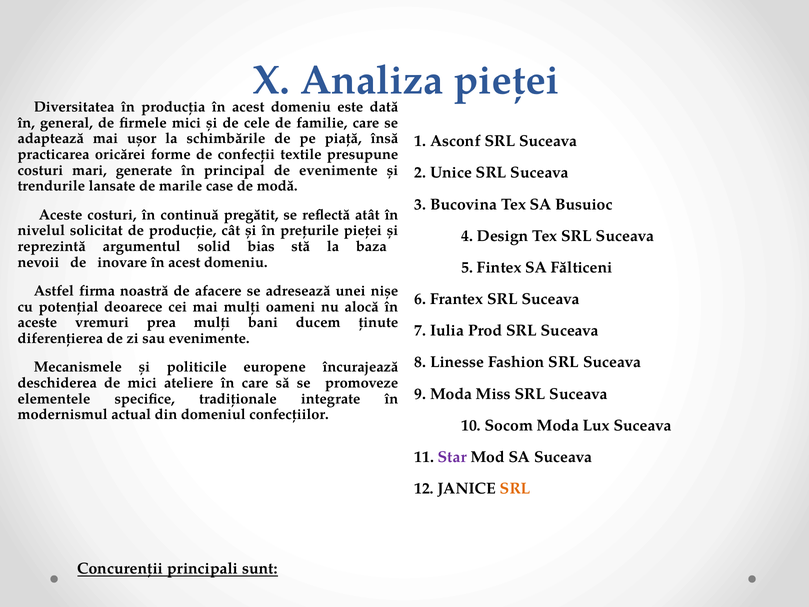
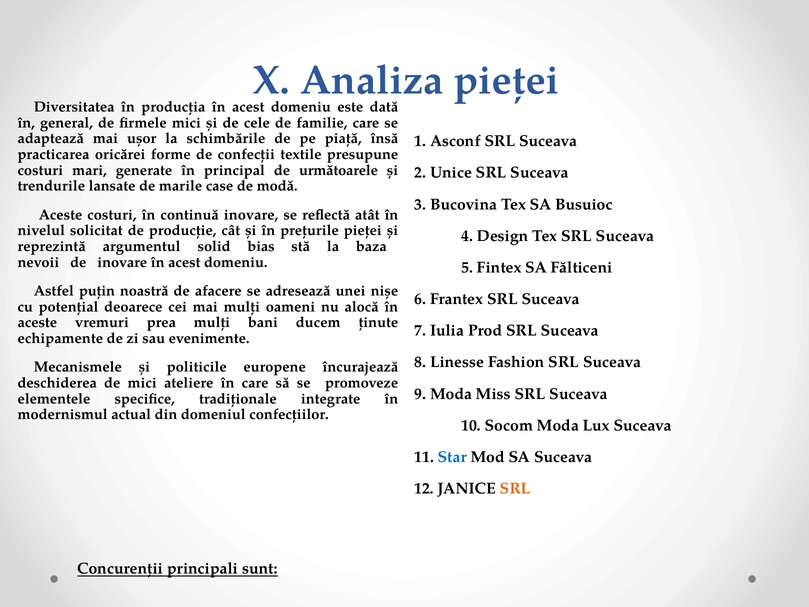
de evenimente: evenimente -> următoarele (339, 170)
continuă pregătit: pregătit -> inovare (251, 215)
firma: firma -> puțin (97, 291)
diferențierea: diferențierea -> echipamente (60, 338)
Star colour: purple -> blue (452, 457)
